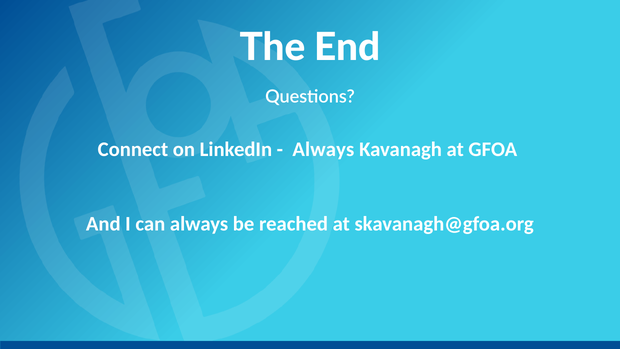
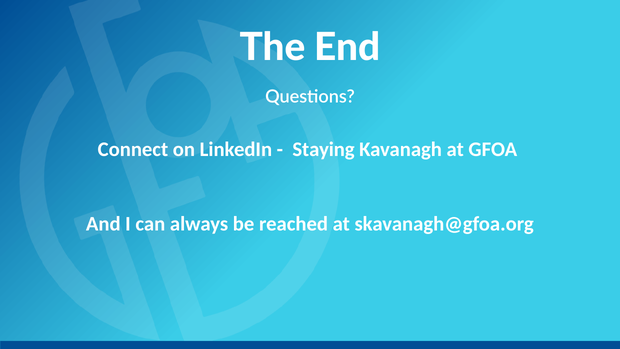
Always: Always -> Staying (324, 149)
